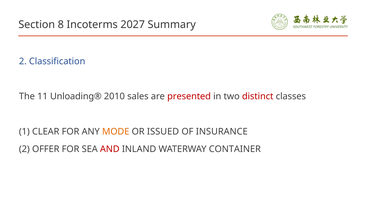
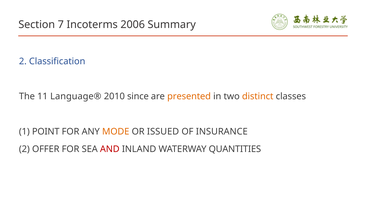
8: 8 -> 7 (61, 25)
2027: 2027 -> 2006 (133, 25)
Unloading®: Unloading® -> Language® (76, 96)
sales: sales -> since (138, 96)
presented colour: red -> orange (189, 96)
distinct colour: red -> orange (258, 96)
CLEAR: CLEAR -> POINT (46, 131)
CONTAINER: CONTAINER -> QUANTITIES (235, 149)
